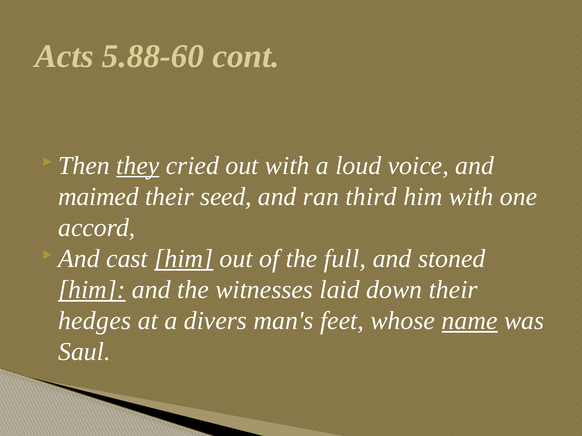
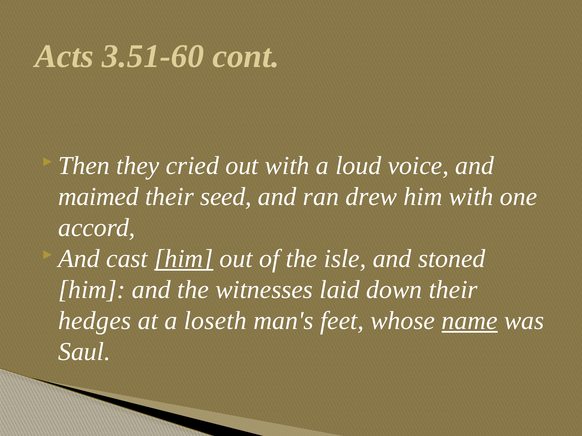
5.88-60: 5.88-60 -> 3.51-60 (153, 56)
they underline: present -> none (138, 166)
third: third -> drew (371, 197)
full: full -> isle (345, 259)
him underline: present -> none (92, 290)
divers: divers -> loseth (215, 321)
